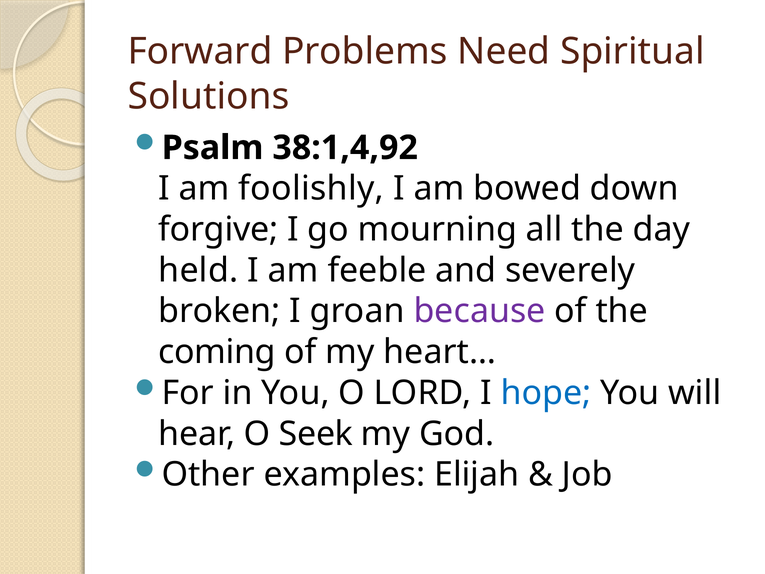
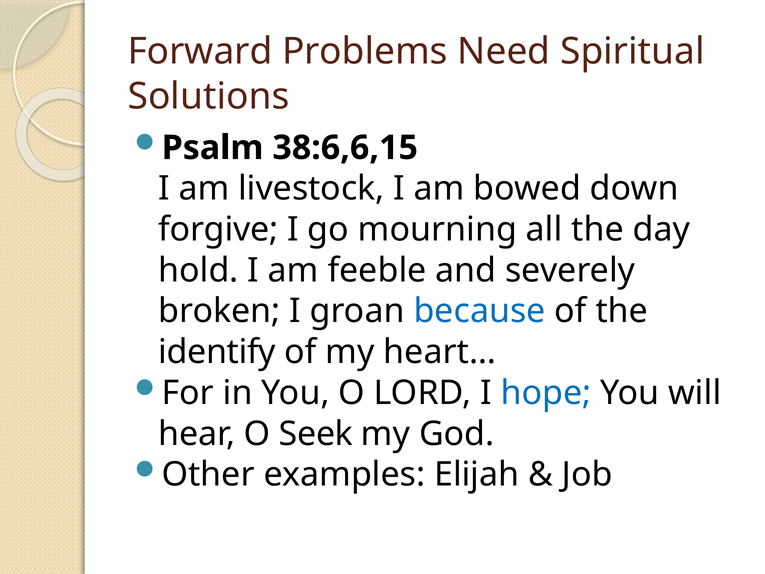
38:1,4,92: 38:1,4,92 -> 38:6,6,15 (345, 148)
foolishly: foolishly -> livestock (311, 189)
held: held -> hold (198, 270)
because colour: purple -> blue (480, 311)
coming: coming -> identify (217, 352)
